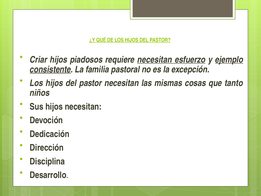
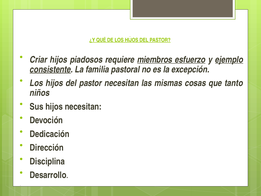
requiere necesitan: necesitan -> miembros (155, 60)
